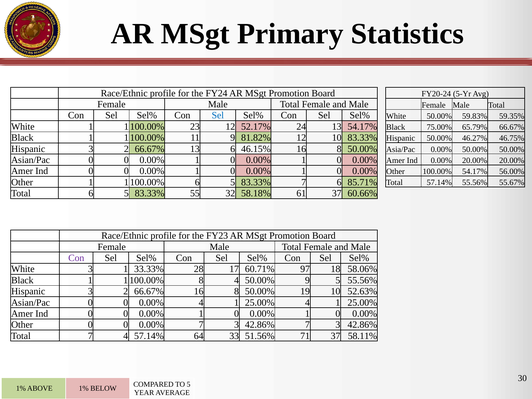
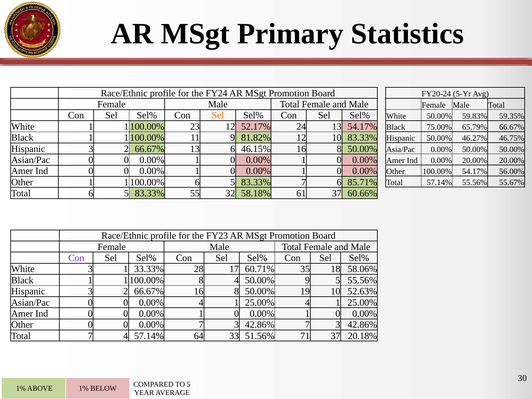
Sel colour: blue -> orange (218, 115)
97: 97 -> 35 (305, 269)
58.11%: 58.11% -> 20.18% (362, 336)
